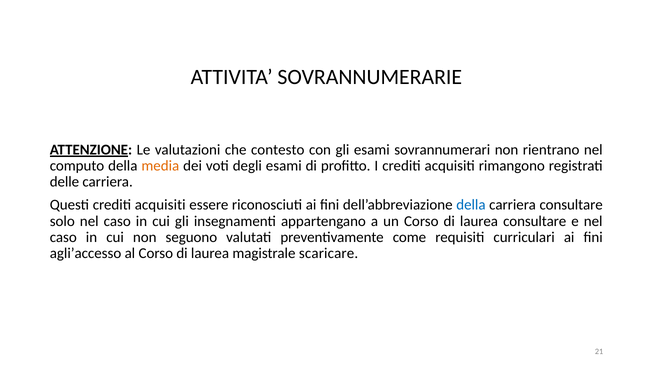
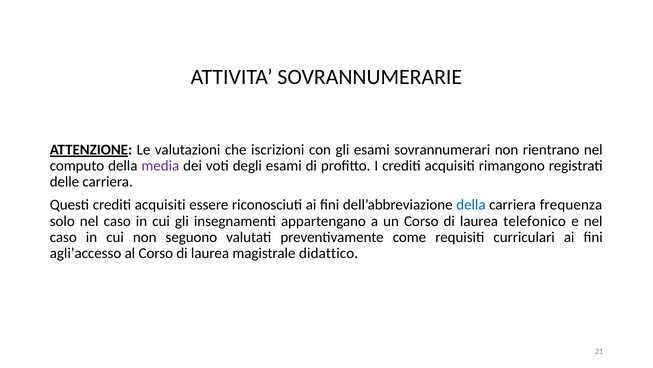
contesto: contesto -> iscrizioni (278, 149)
media colour: orange -> purple (160, 166)
carriera consultare: consultare -> frequenza (571, 205)
laurea consultare: consultare -> telefonico (535, 221)
scaricare: scaricare -> didattico (329, 253)
